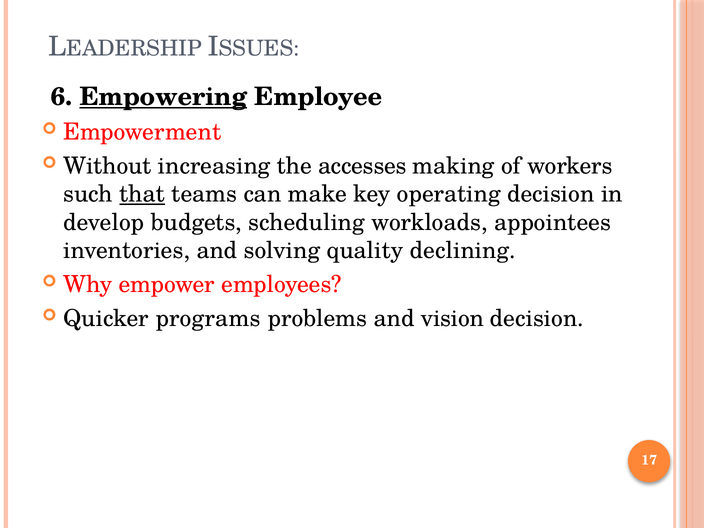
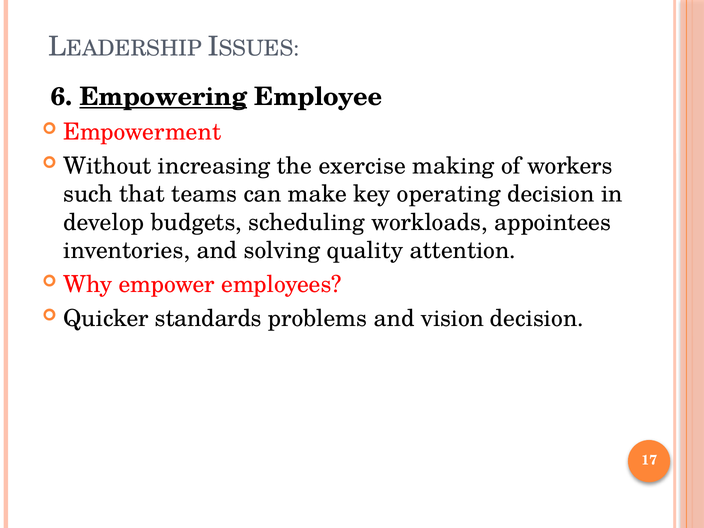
accesses: accesses -> exercise (362, 166)
that underline: present -> none (142, 194)
declining: declining -> attention (463, 250)
programs: programs -> standards (208, 319)
